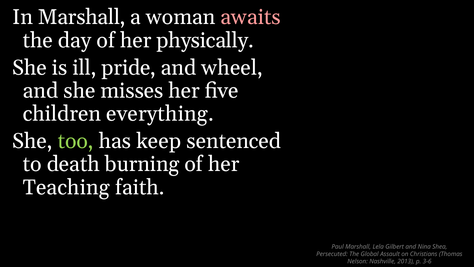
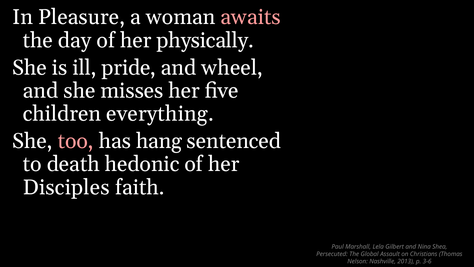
In Marshall: Marshall -> Pleasure (82, 17)
too colour: light green -> pink (76, 141)
keep: keep -> hang (159, 141)
burning: burning -> hedonic (142, 164)
Teaching: Teaching -> Disciples (66, 187)
